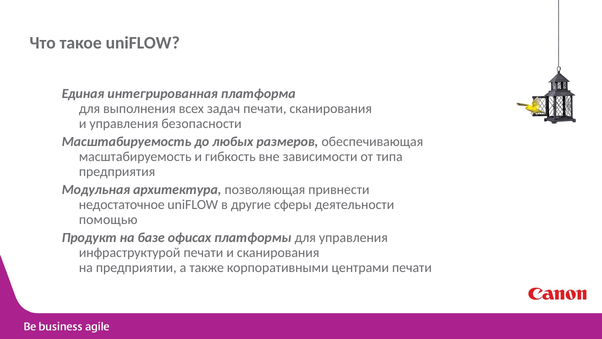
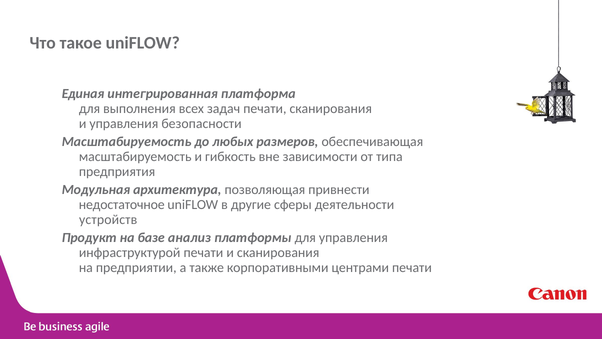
помощью: помощью -> устройств (108, 219)
офисах: офисах -> анализ (189, 237)
